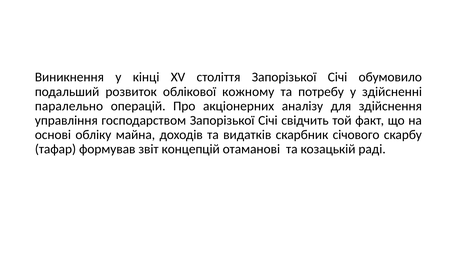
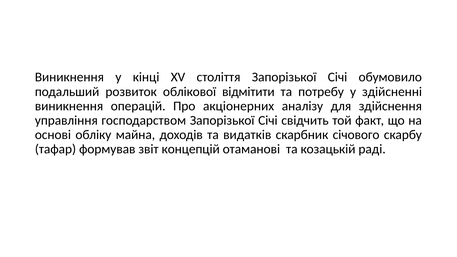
кожному: кожному -> відмітити (248, 92)
паралельно: паралельно -> виникнення (69, 106)
